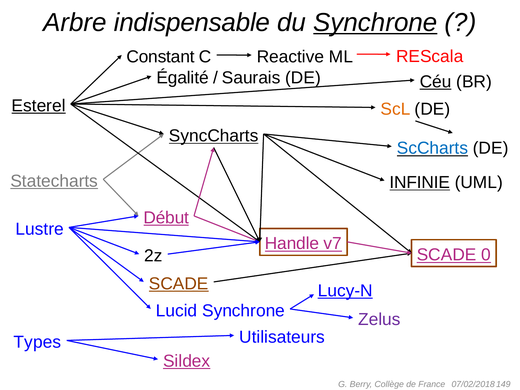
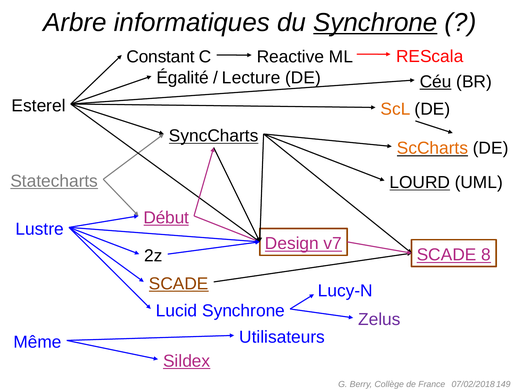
indispensable: indispensable -> informatiques (192, 23)
Saurais: Saurais -> Lecture (251, 78)
Esterel underline: present -> none (39, 106)
ScCharts colour: blue -> orange (432, 148)
INFINIE: INFINIE -> LOURD (420, 182)
Handle: Handle -> Design (292, 244)
0: 0 -> 8 (486, 255)
Lucy-N underline: present -> none (345, 291)
Types: Types -> Même (37, 342)
